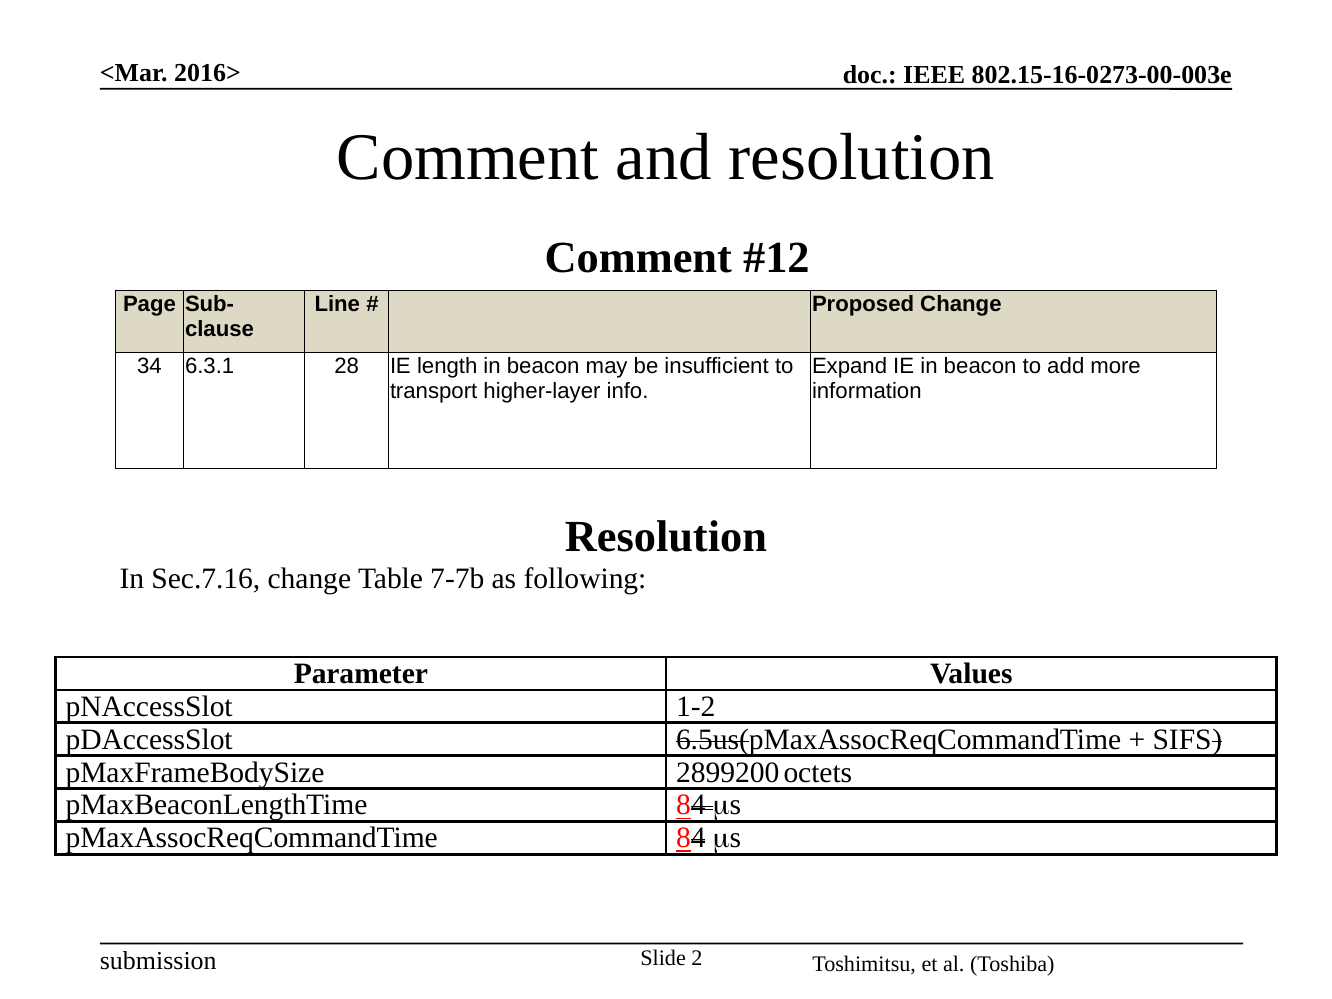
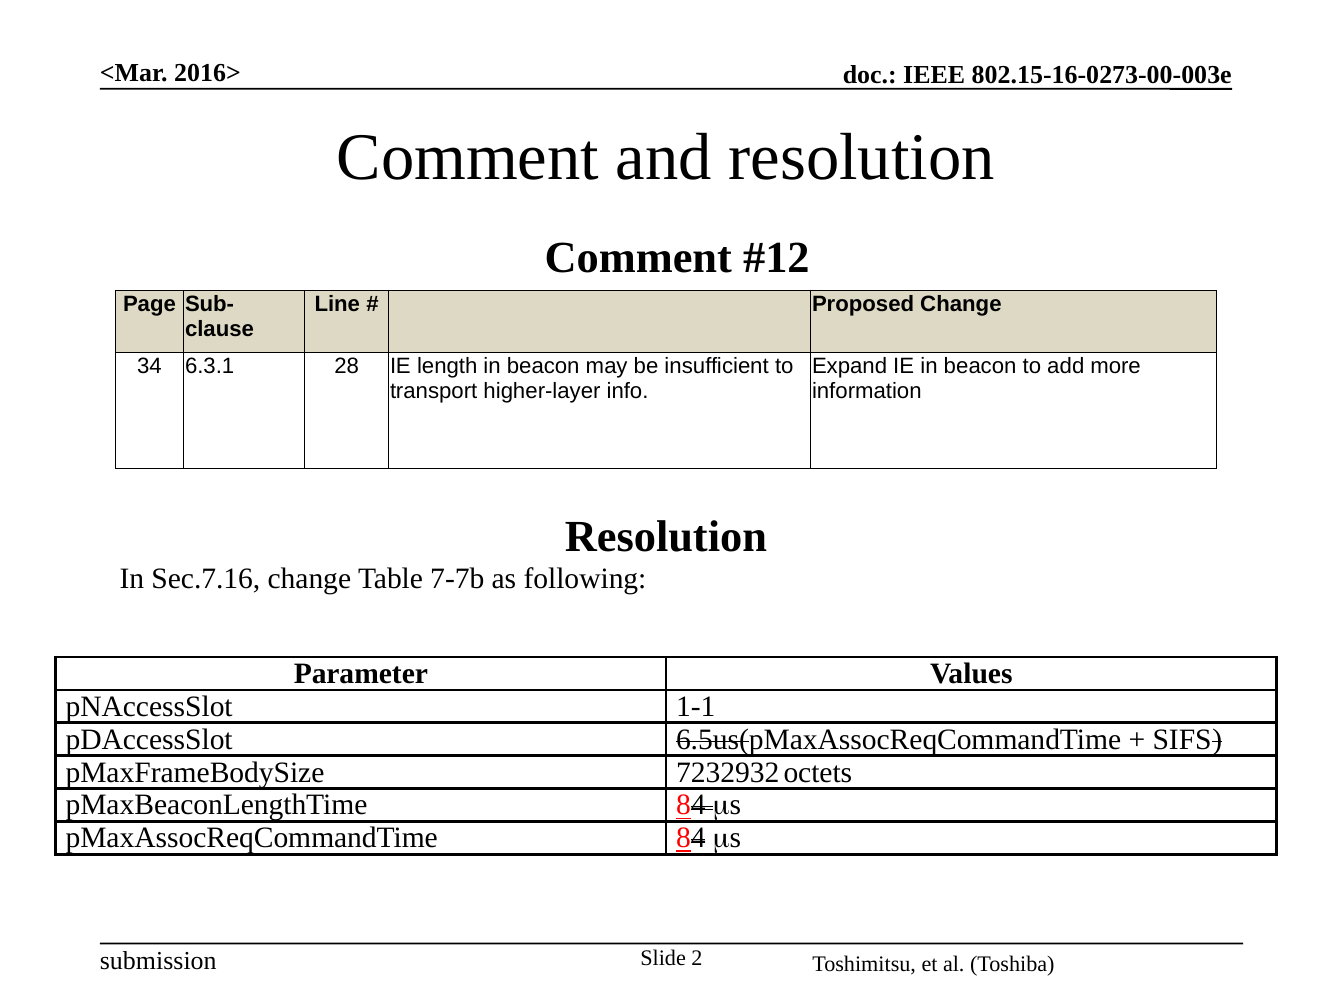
1-2: 1-2 -> 1-1 (696, 706)
2899200: 2899200 -> 7232932 (728, 772)
